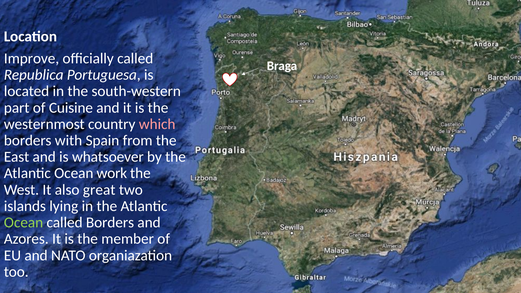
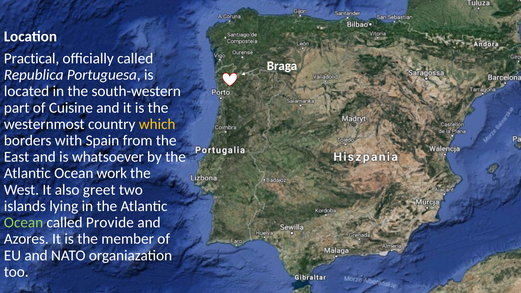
Improve: Improve -> Practical (32, 58)
which colour: pink -> yellow (157, 124)
great: great -> greet (99, 190)
called Borders: Borders -> Provide (110, 223)
